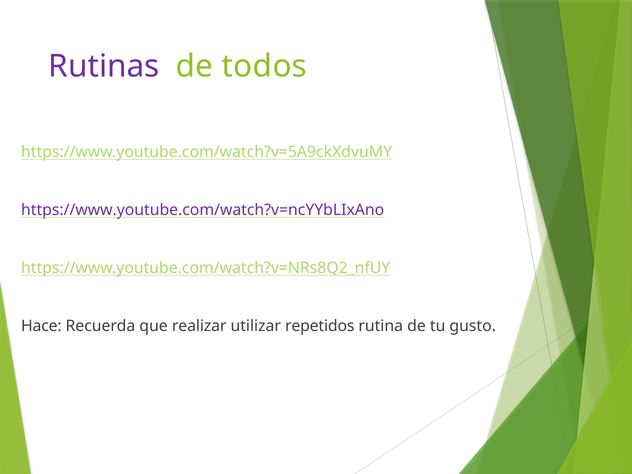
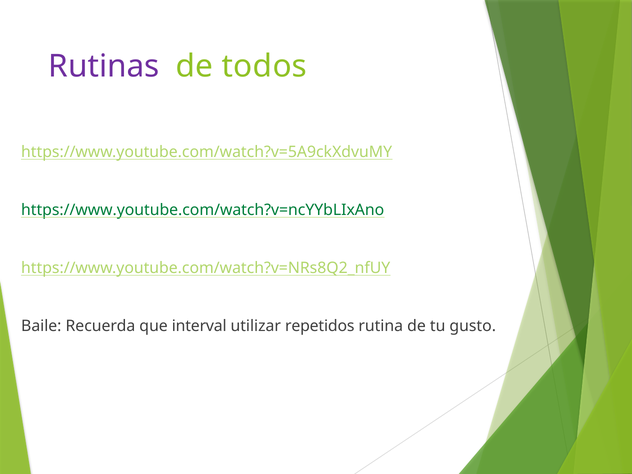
https://www.youtube.com/watch?v=ncYYbLIxAno colour: purple -> green (203, 210)
Hace: Hace -> Baile (41, 326)
realizar: realizar -> interval (199, 326)
